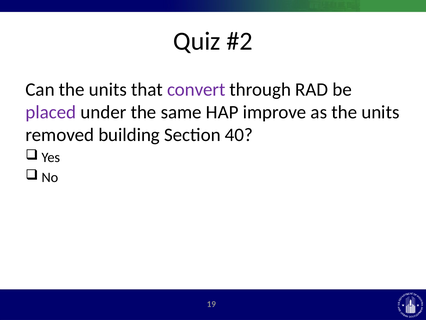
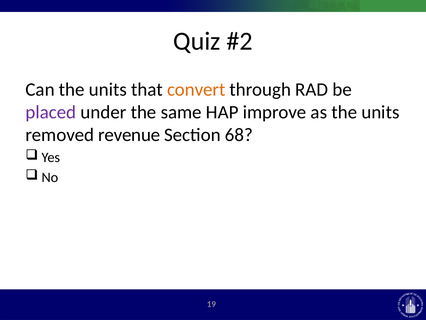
convert colour: purple -> orange (196, 89)
building: building -> revenue (129, 135)
40: 40 -> 68 (239, 135)
